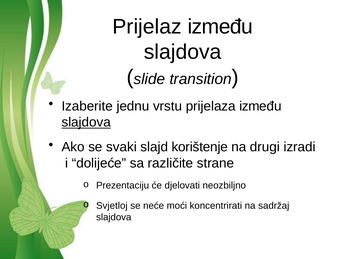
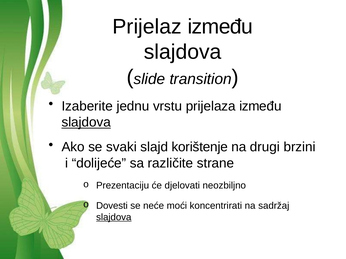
izradi: izradi -> brzini (300, 147)
Svjetloj: Svjetloj -> Dovesti (112, 206)
slajdova underline: none -> present (114, 218)
